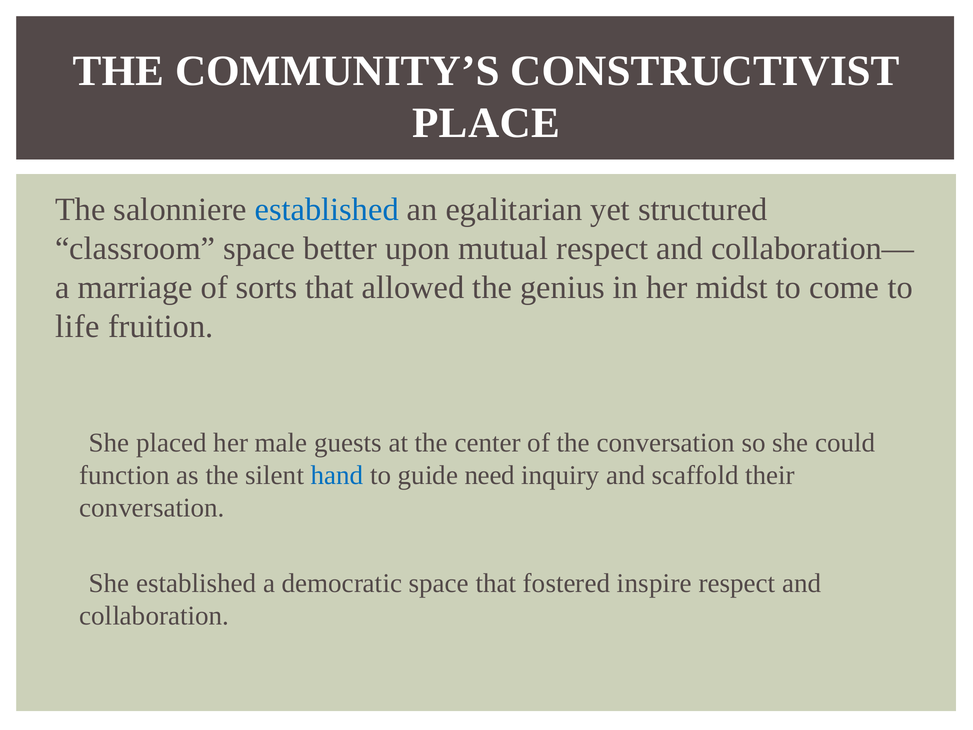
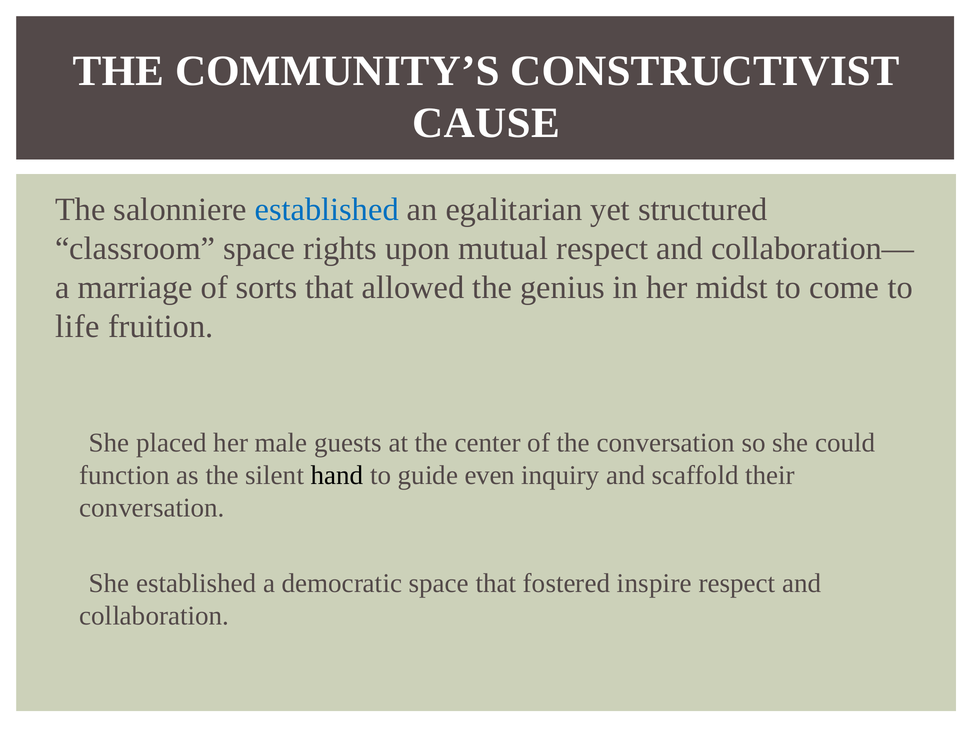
PLACE: PLACE -> CAUSE (486, 123)
better: better -> rights (340, 248)
hand colour: blue -> black (337, 475)
need: need -> even (490, 475)
